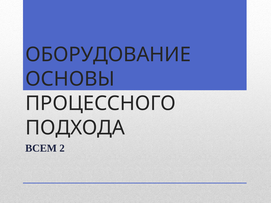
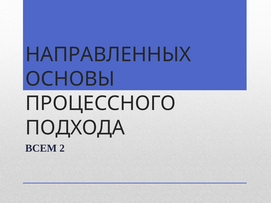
ОБОРУДОВАНИЕ: ОБОРУДОВАНИЕ -> НАПРАВЛЕННЫХ (108, 55)
